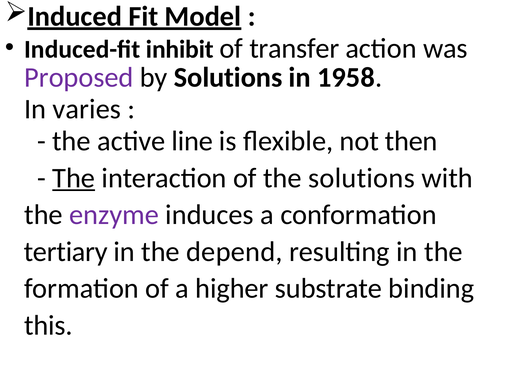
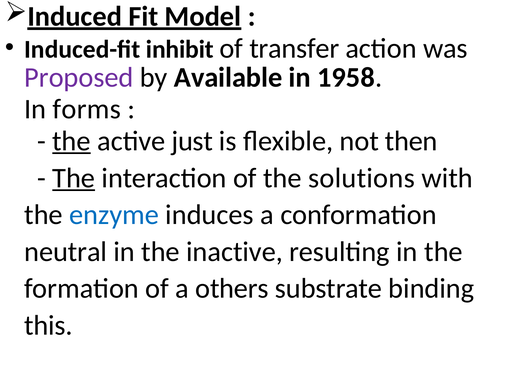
by Solutions: Solutions -> Available (228, 77)
varies: varies -> forms (87, 109)
the underline: none -> present (71, 141)
line: line -> just (192, 141)
enzyme colour: purple -> blue (114, 215)
tertiary: tertiary -> neutral (66, 252)
depend: depend -> inactive (235, 252)
higher: higher -> others (232, 289)
